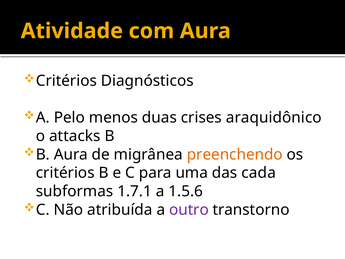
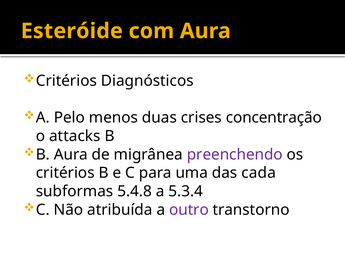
Atividade: Atividade -> Esteróide (72, 31)
araquidônico: araquidônico -> concentração (274, 118)
preenchendo colour: orange -> purple (235, 154)
1.7.1: 1.7.1 -> 5.4.8 (135, 191)
1.5.6: 1.5.6 -> 5.3.4 (186, 191)
